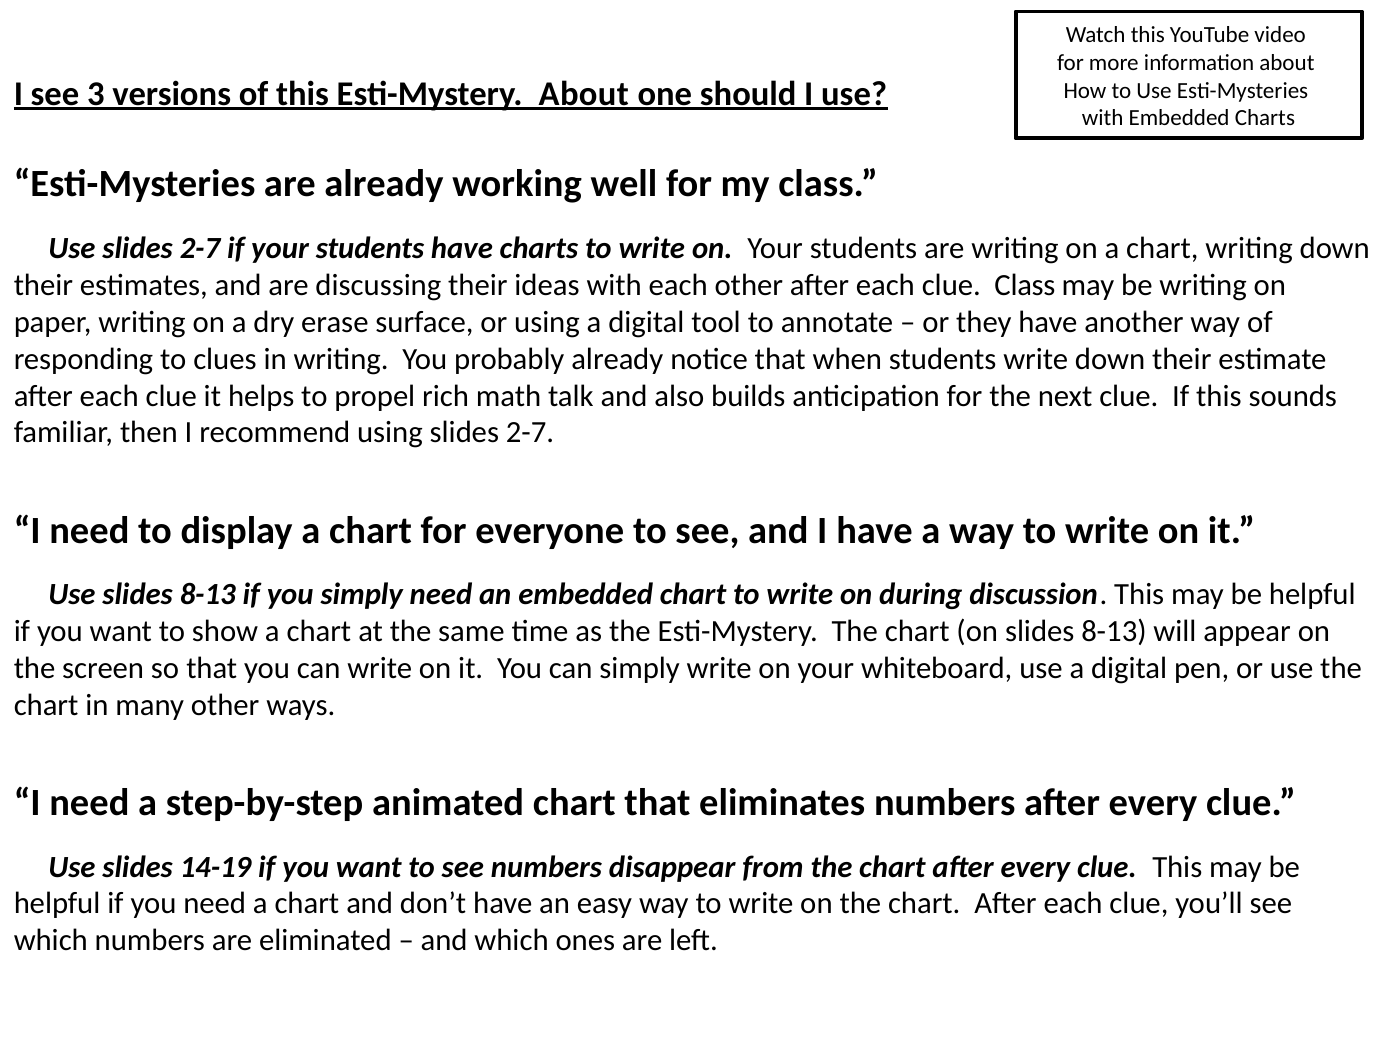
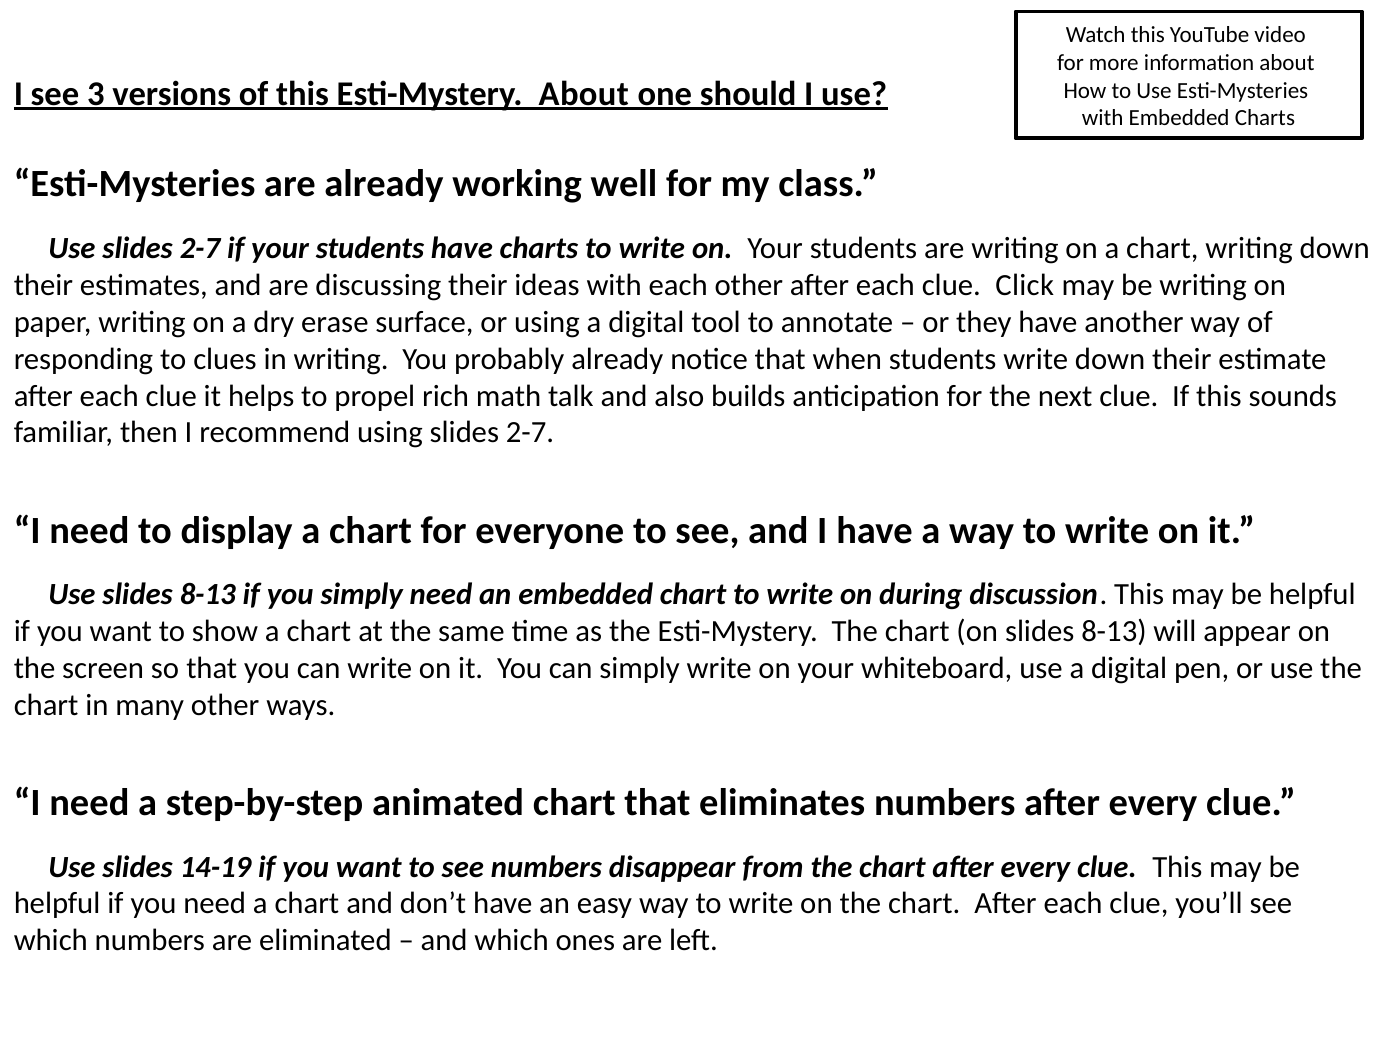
clue Class: Class -> Click (1025, 285)
